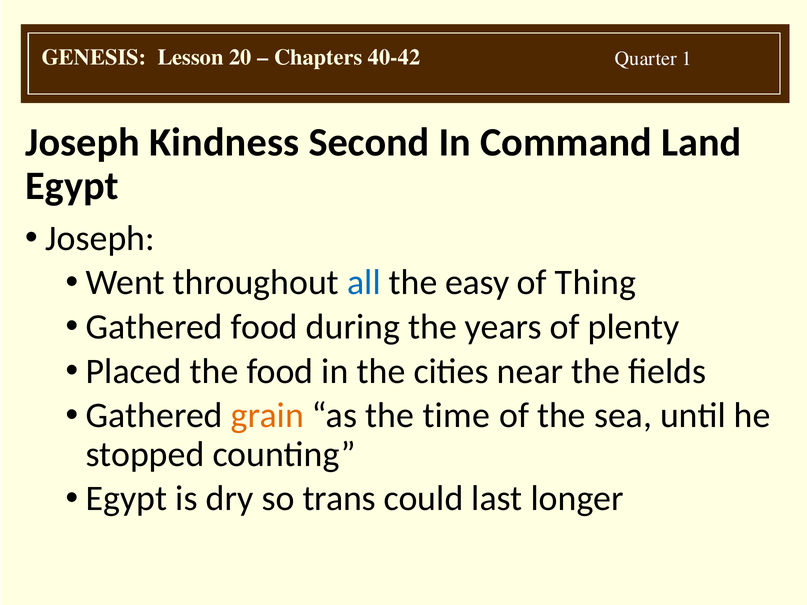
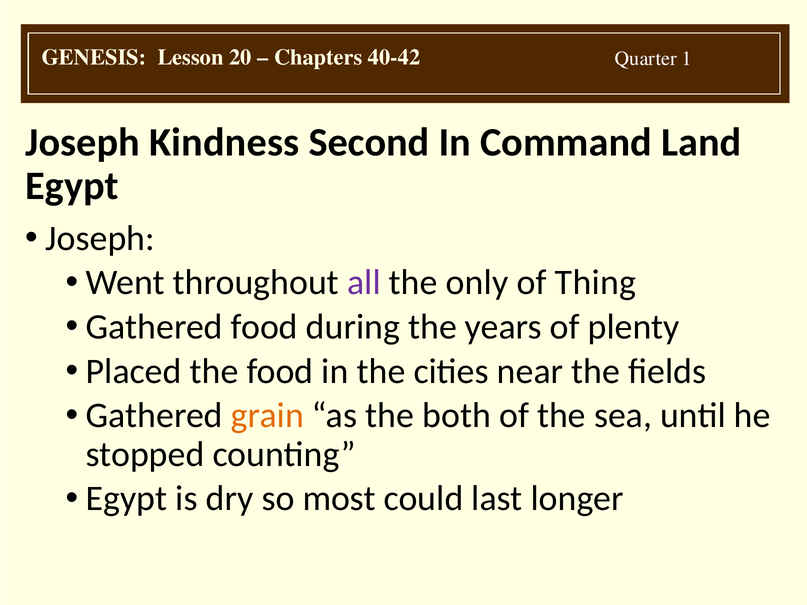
all colour: blue -> purple (364, 283)
easy: easy -> only (477, 283)
time: time -> both (457, 416)
trans: trans -> most (339, 499)
